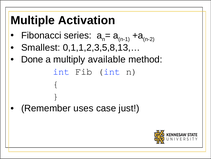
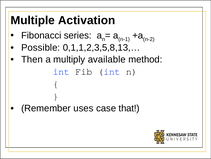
Smallest: Smallest -> Possible (41, 47)
Done: Done -> Then (32, 59)
just: just -> that (129, 108)
